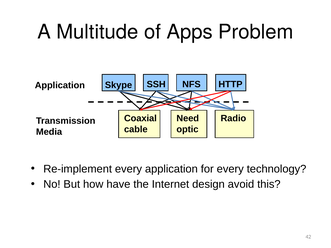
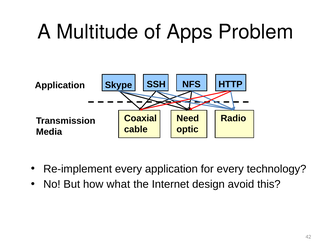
have: have -> what (118, 184)
